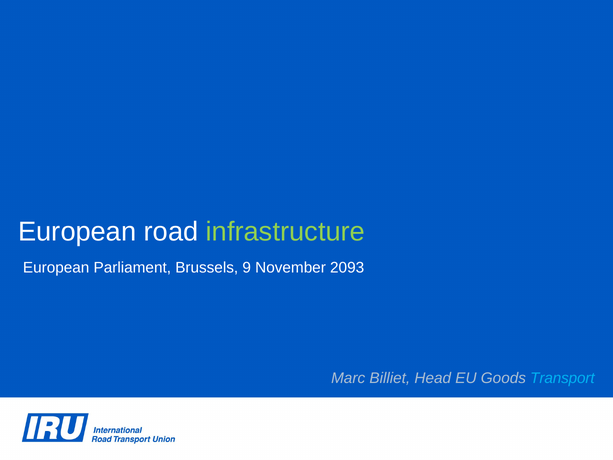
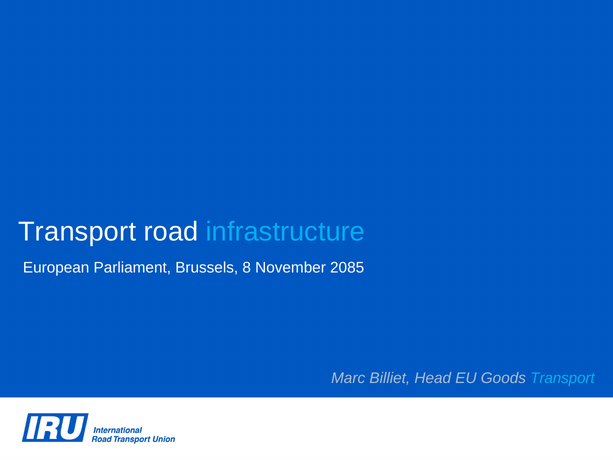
European: European -> Transport (77, 232)
infrastructure colour: light green -> light blue (285, 232)
9: 9 -> 8 (247, 267)
2093: 2093 -> 2085 (347, 267)
